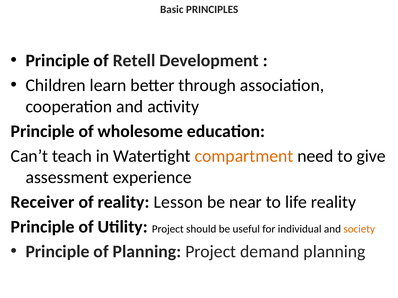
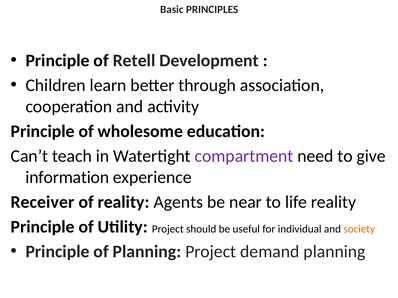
compartment colour: orange -> purple (244, 156)
assessment: assessment -> information (67, 177)
Lesson: Lesson -> Agents (178, 202)
